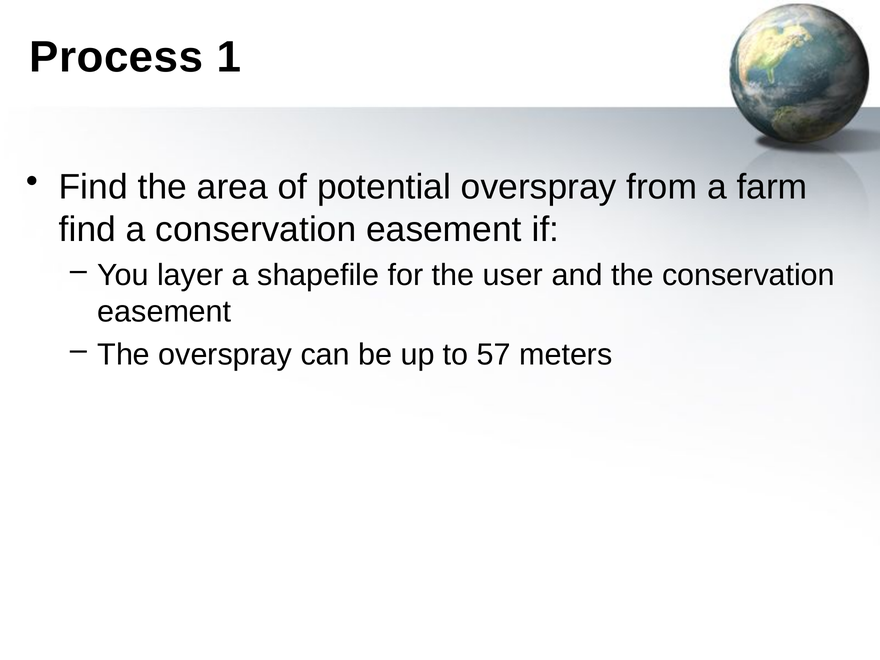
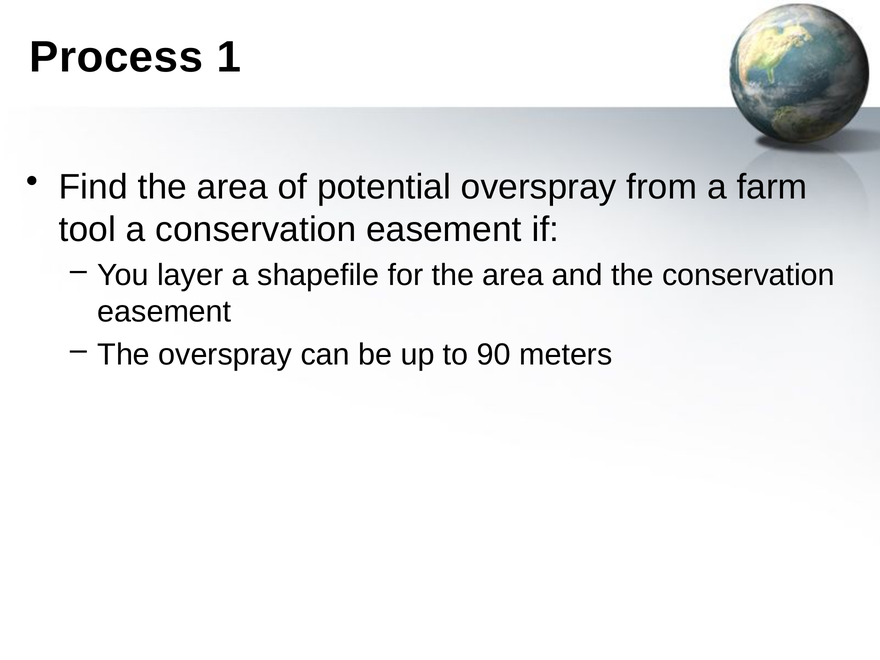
find: find -> tool (87, 230)
for the user: user -> area (513, 275)
57: 57 -> 90 (494, 355)
